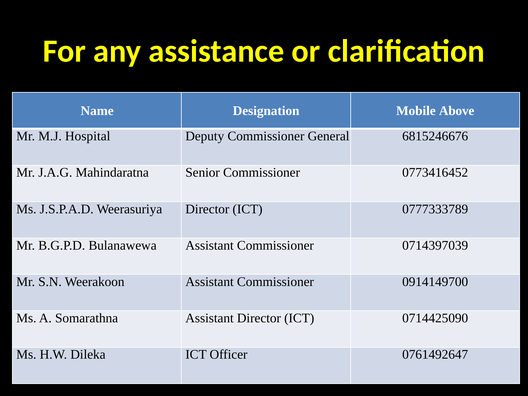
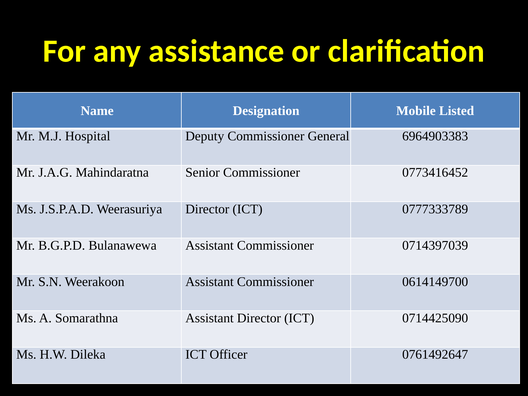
Above: Above -> Listed (457, 111)
6815246676: 6815246676 -> 6964903383 (435, 136)
0914149700: 0914149700 -> 0614149700 (435, 282)
